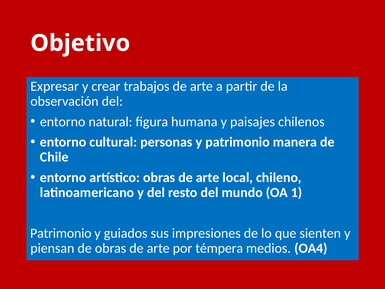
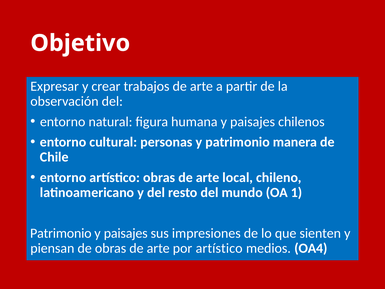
guiados: guiados -> paisajes (126, 233)
por témpera: témpera -> artístico (219, 248)
